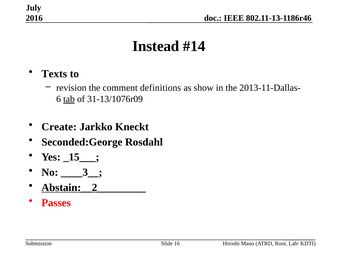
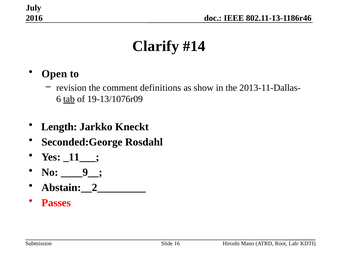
Instead: Instead -> Clarify (156, 46)
Texts: Texts -> Open (54, 74)
31-13/1076r09: 31-13/1076r09 -> 19-13/1076r09 (115, 99)
Create: Create -> Length (59, 126)
_15___: _15___ -> _11___ (81, 157)
____3__: ____3__ -> ____9__ (82, 172)
Abstain:__2_________ underline: present -> none (94, 187)
